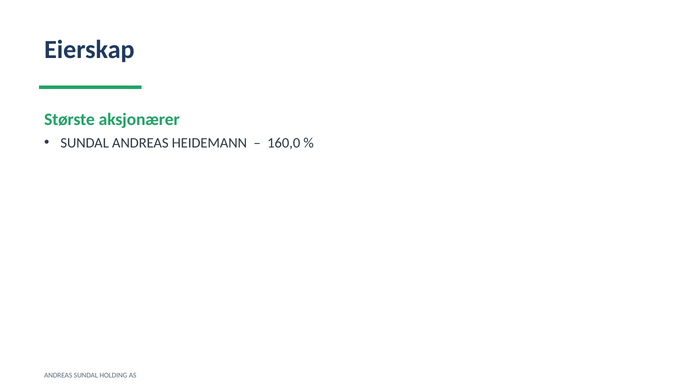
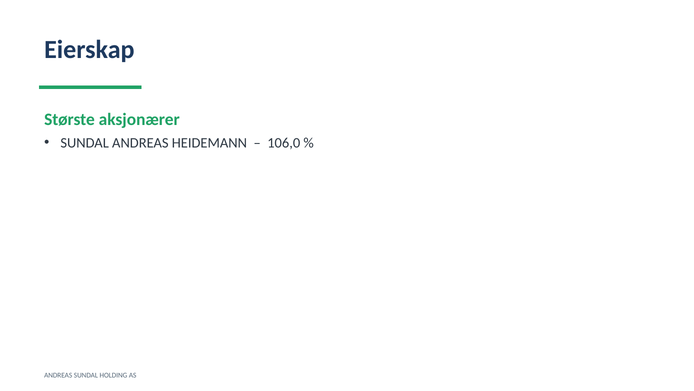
160,0: 160,0 -> 106,0 (284, 143)
